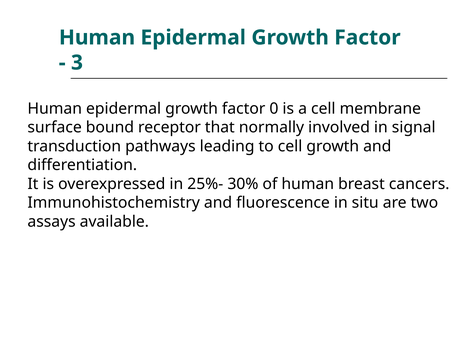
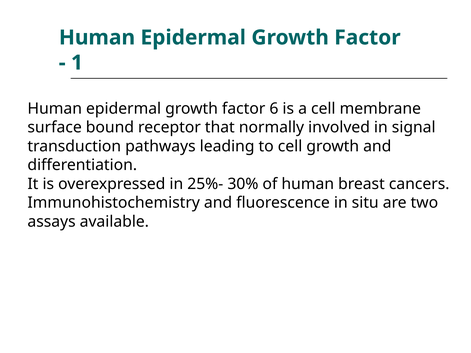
3: 3 -> 1 (77, 63)
0: 0 -> 6 (274, 109)
